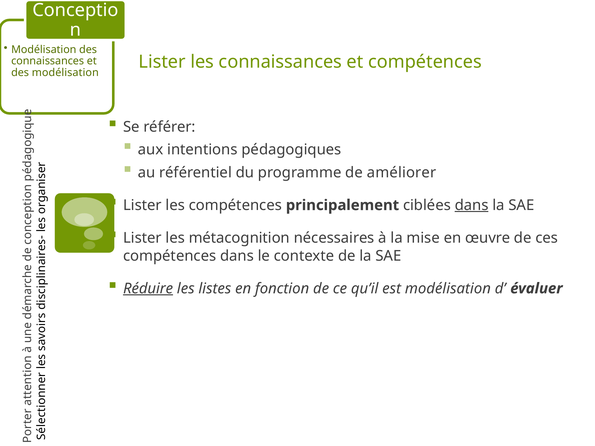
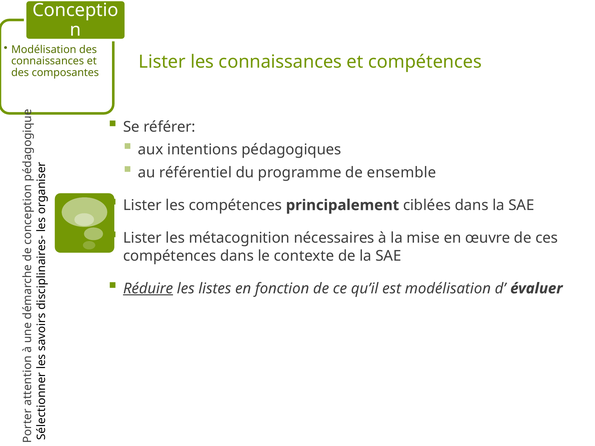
des modélisation: modélisation -> composantes (65, 73)
améliorer: améliorer -> ensemble (402, 173)
dans underline: present -> none (472, 205)
